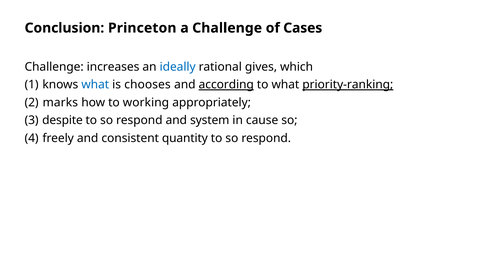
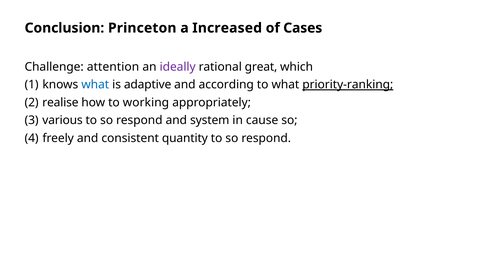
a Challenge: Challenge -> Increased (227, 28)
increases: increases -> attention (113, 67)
ideally colour: blue -> purple (178, 67)
gives: gives -> great (261, 67)
chooses: chooses -> adaptive (148, 85)
according underline: present -> none (226, 85)
marks: marks -> realise (60, 103)
despite: despite -> various (63, 120)
